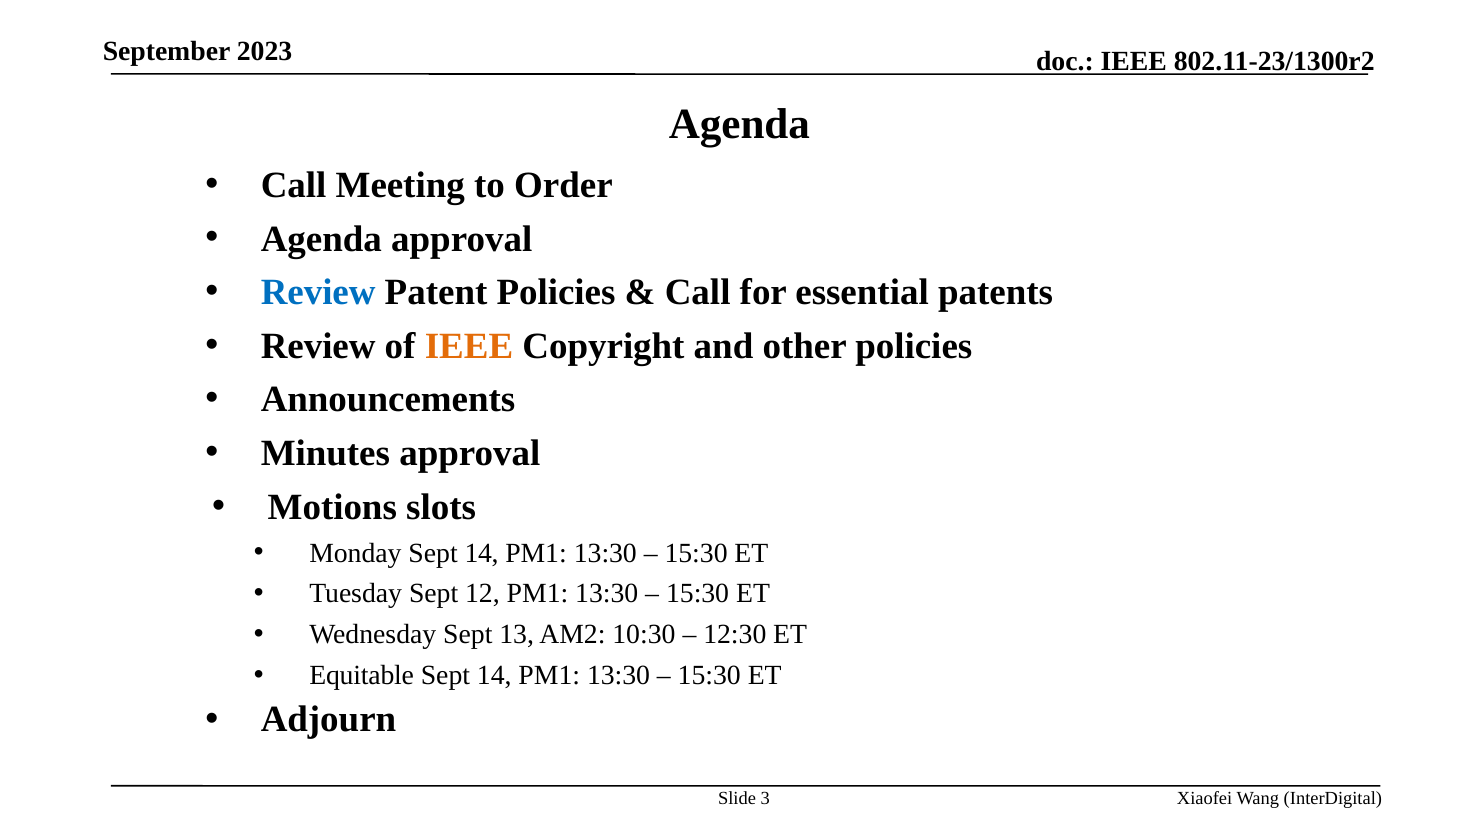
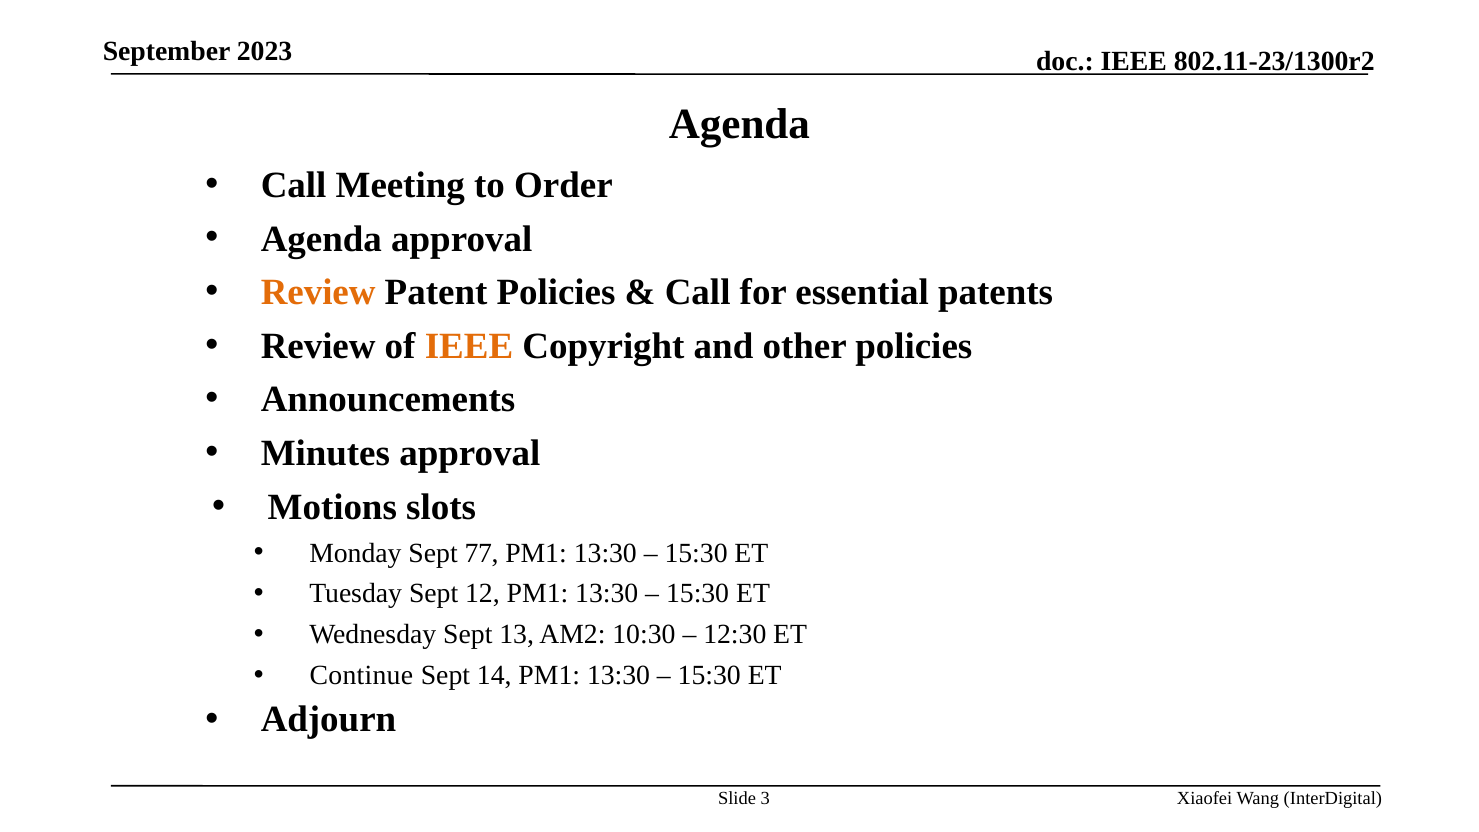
Review colour: blue -> orange (318, 292)
Monday Sept 14: 14 -> 77 (482, 553)
Equitable: Equitable -> Continue (361, 676)
